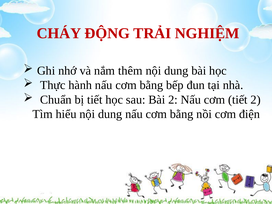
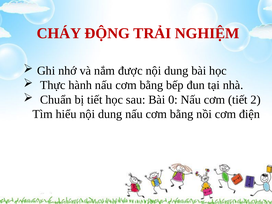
thêm: thêm -> được (130, 71)
Bài 2: 2 -> 0 (173, 100)
